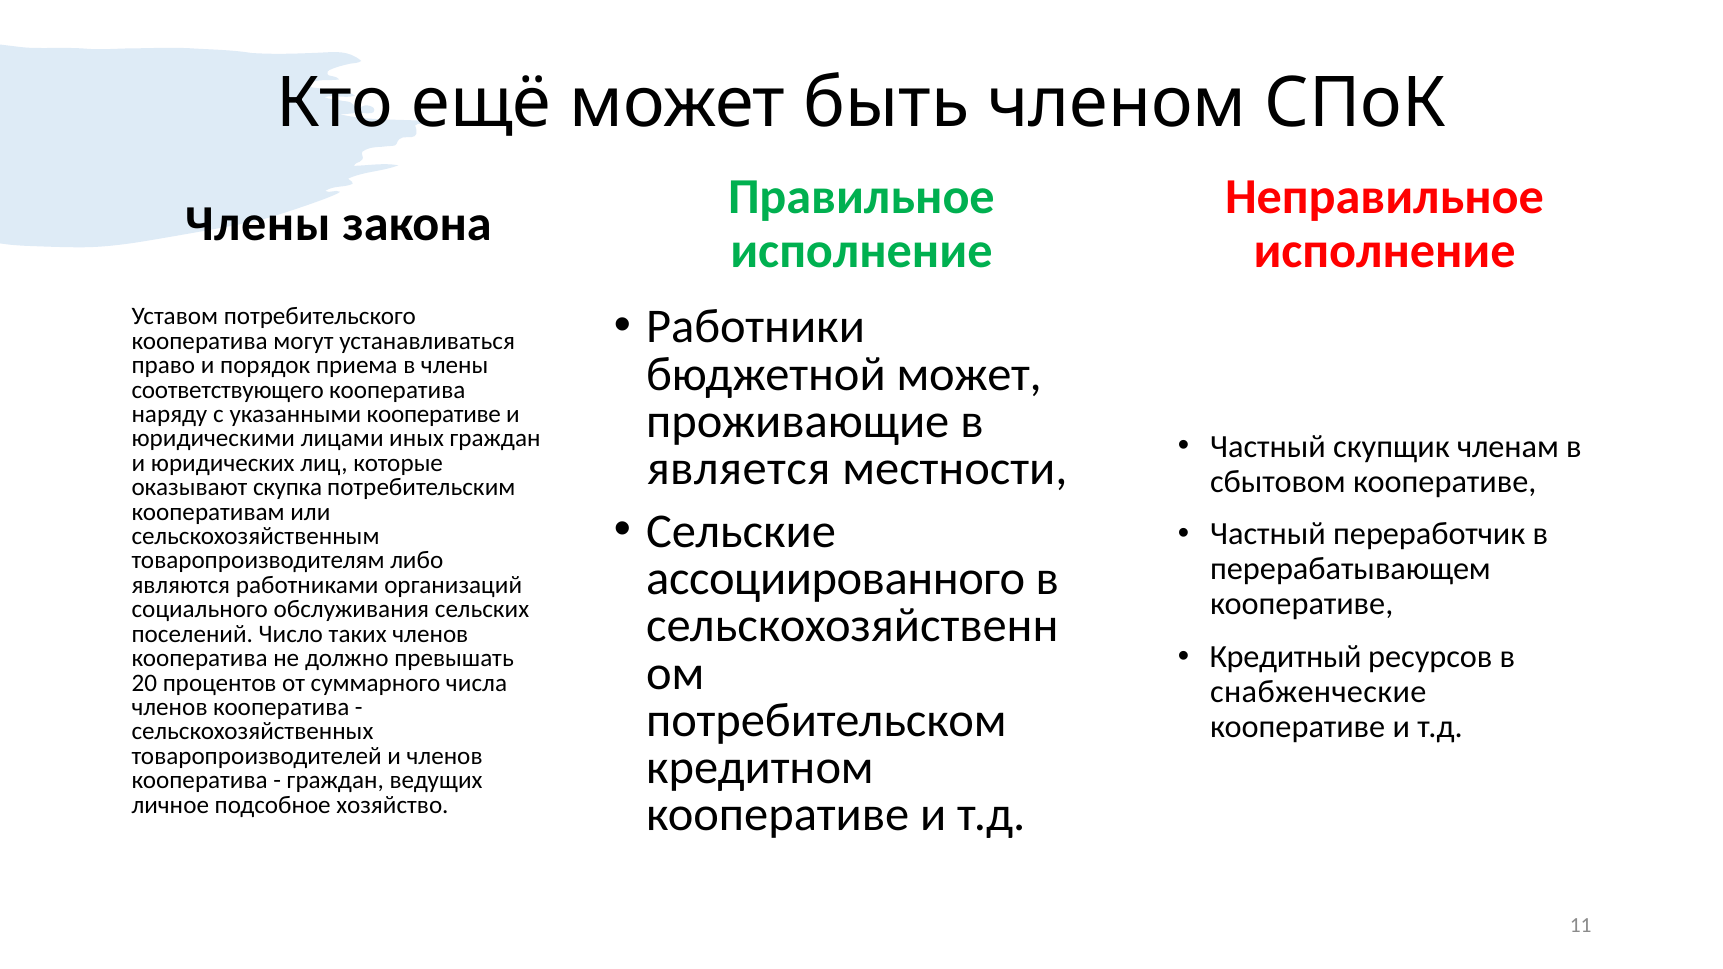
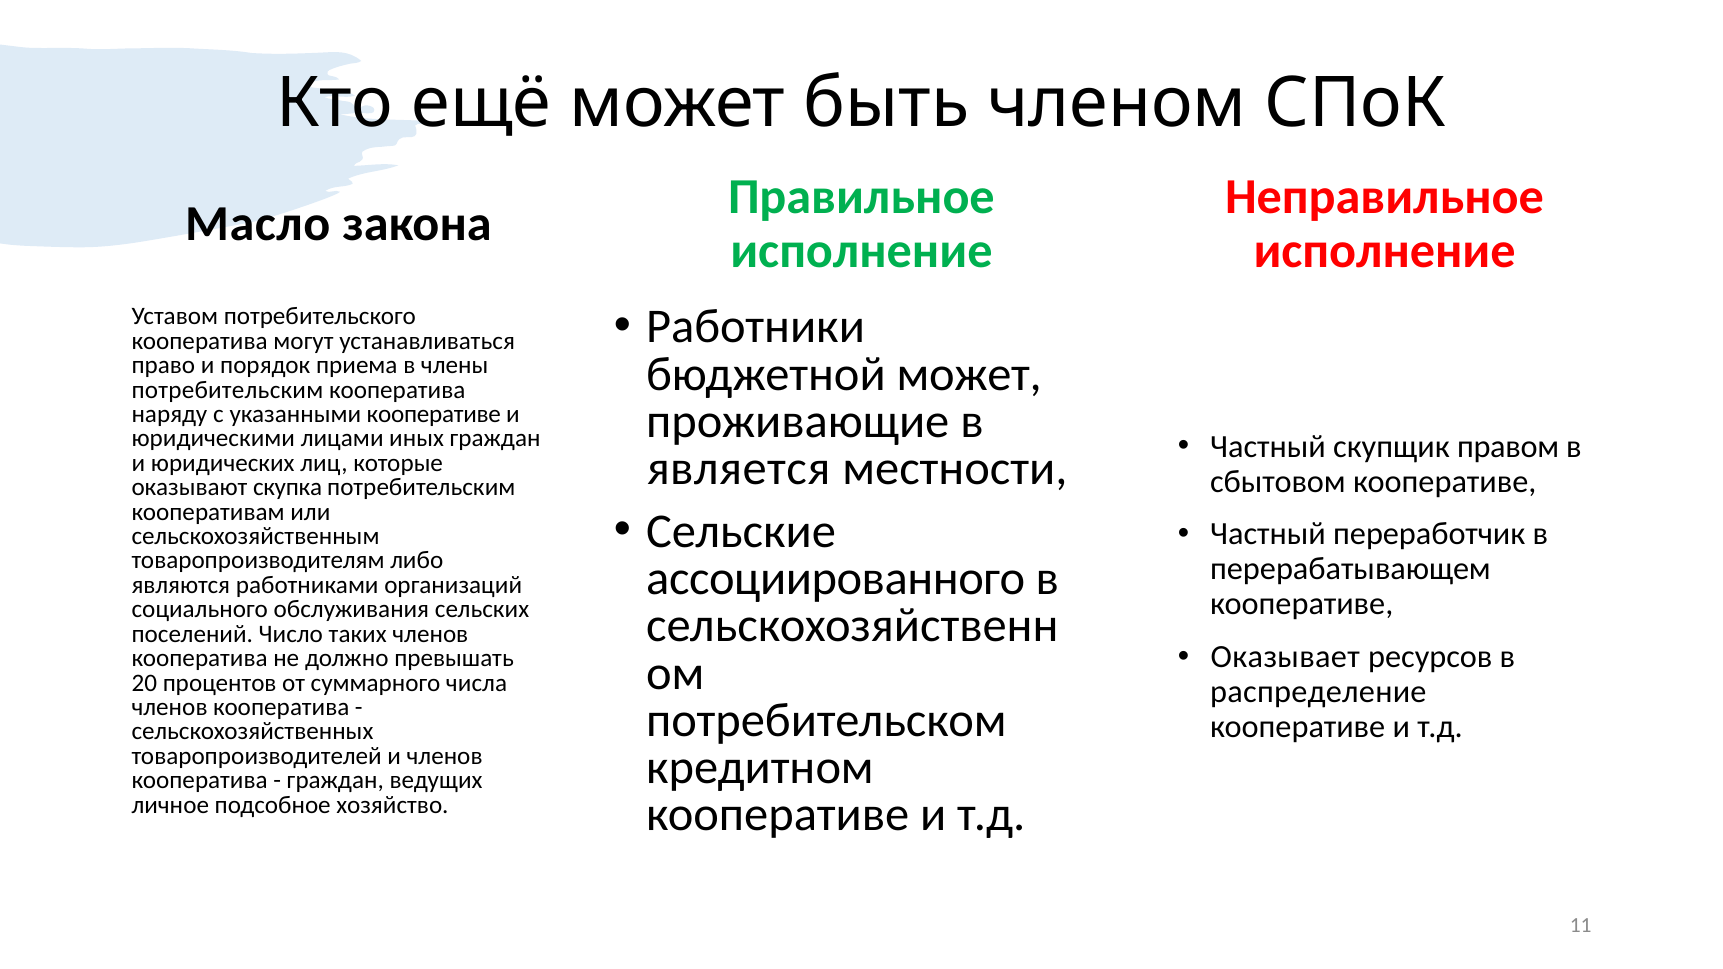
Члены: Члены -> Масло (258, 224)
соответствующего: соответствующего -> потребительским (227, 390)
членам: членам -> правом (1508, 447)
Кредитный: Кредитный -> Оказывает (1285, 657)
снабженческие: снабженческие -> распределение (1318, 692)
